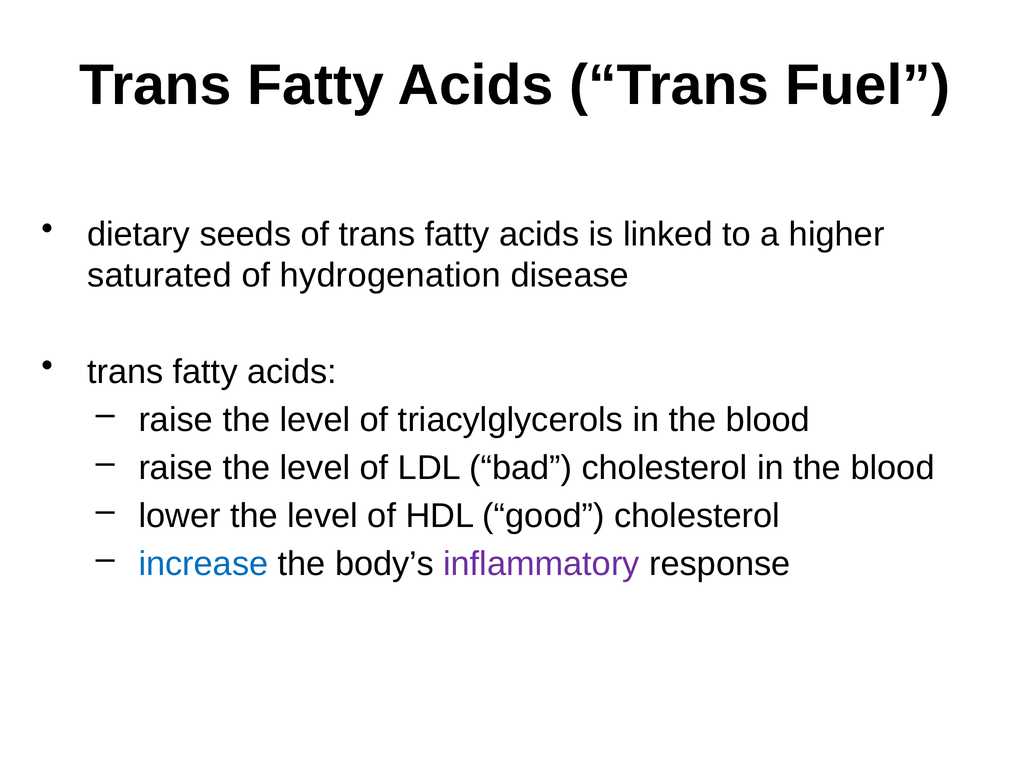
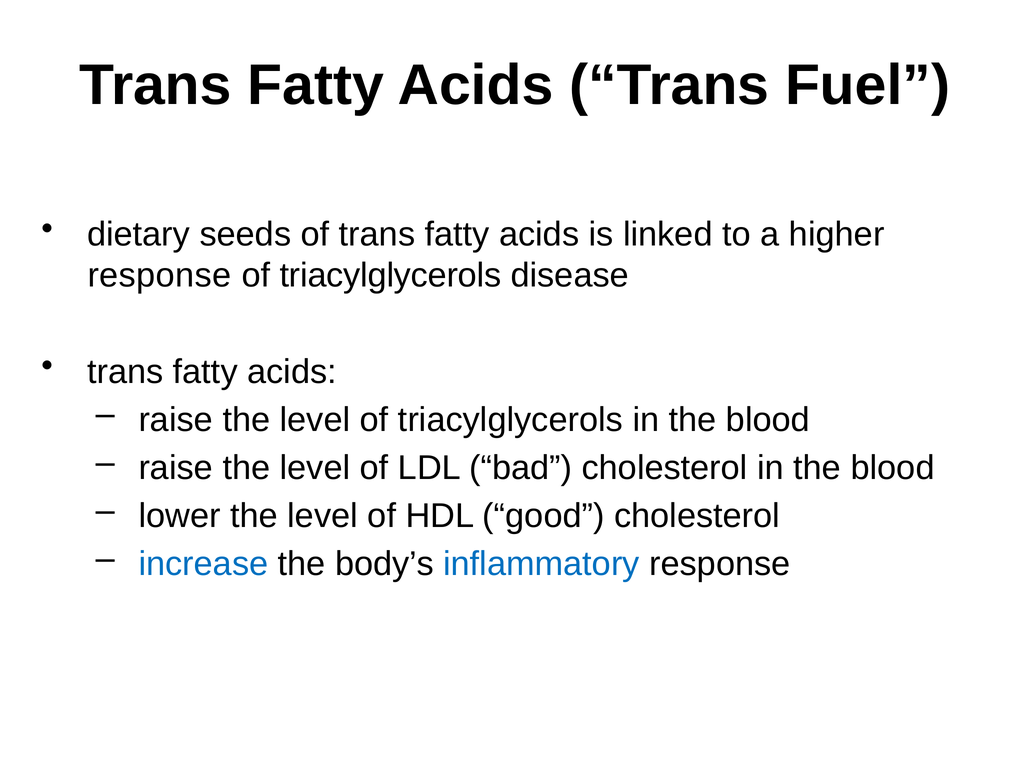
saturated: saturated -> response (159, 275)
hydrogenation: hydrogenation -> triacylglycerols (391, 275)
inflammatory colour: purple -> blue (541, 564)
